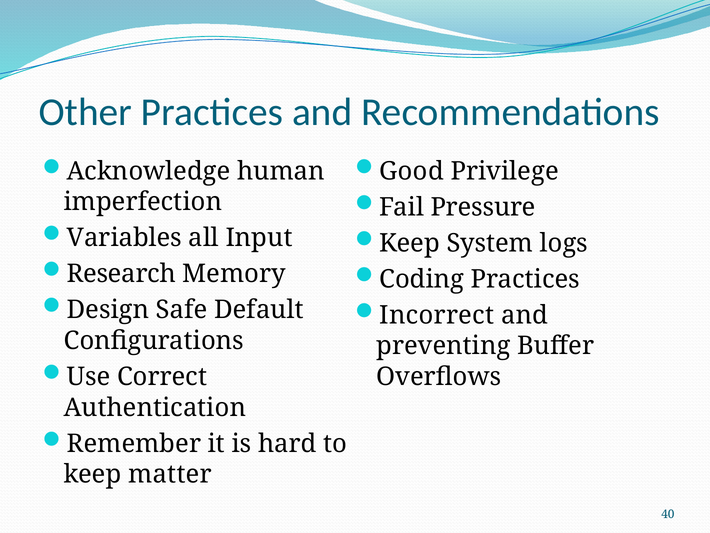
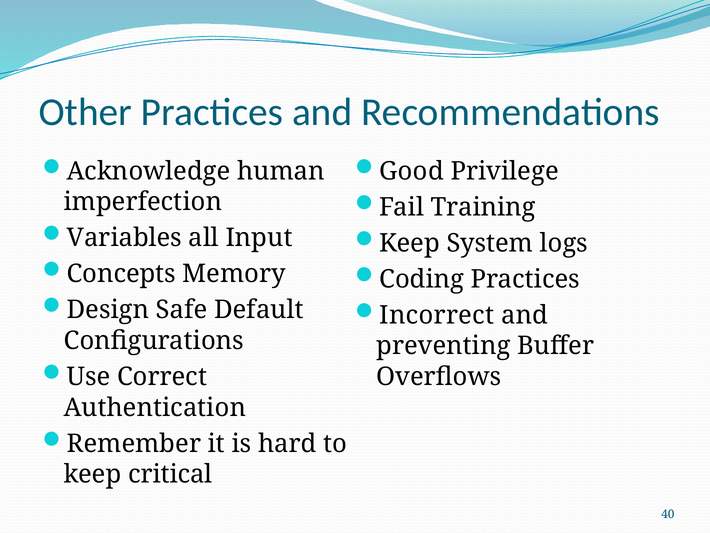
Pressure: Pressure -> Training (483, 207)
Research: Research -> Concepts (121, 274)
matter: matter -> critical (170, 474)
